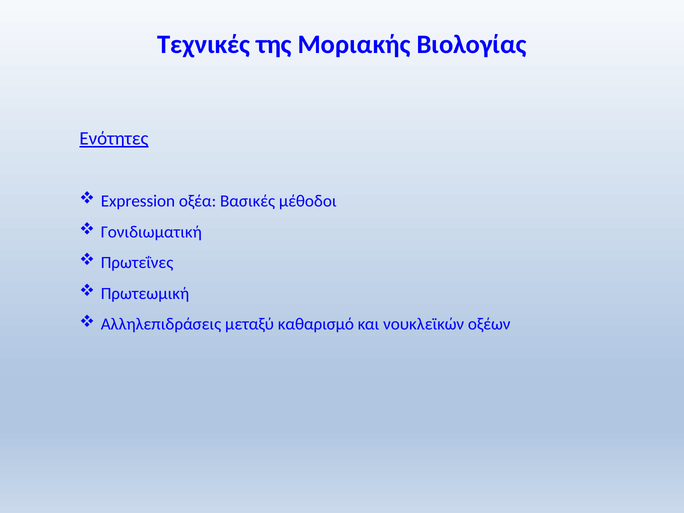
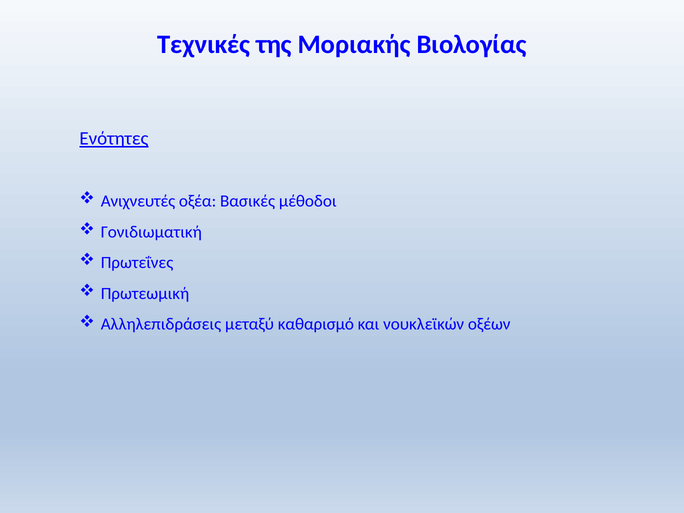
Expression: Expression -> Ανιχνευτές (138, 201)
